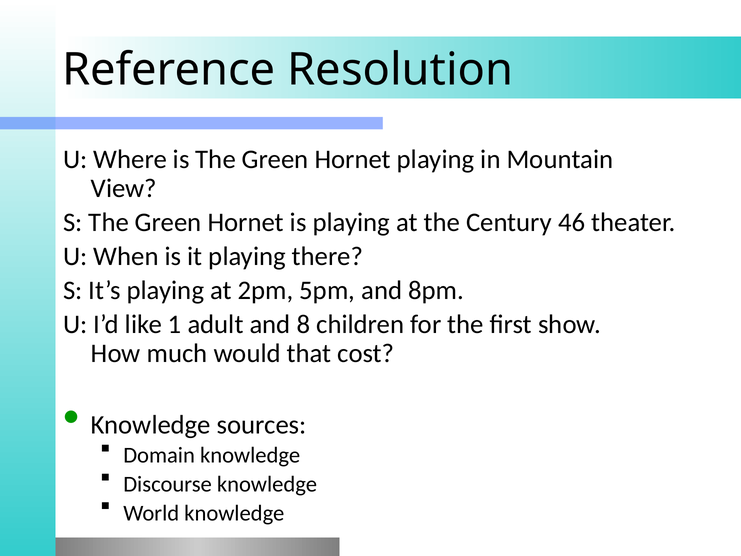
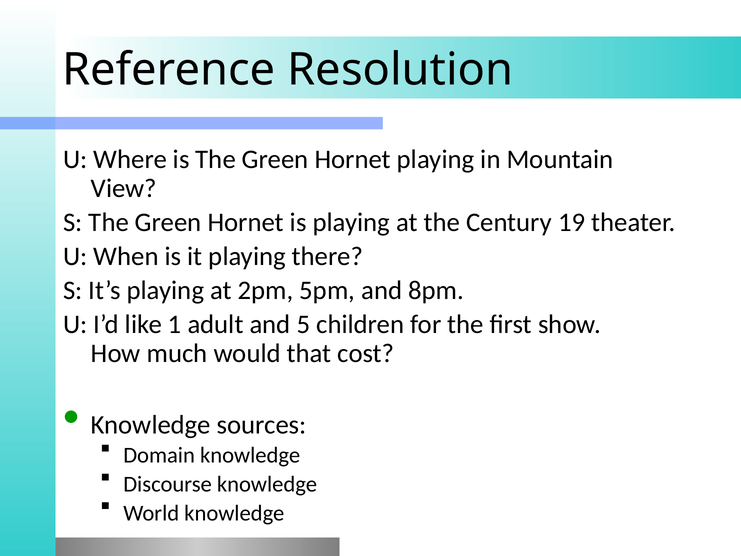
46: 46 -> 19 (572, 222)
8: 8 -> 5 (303, 324)
